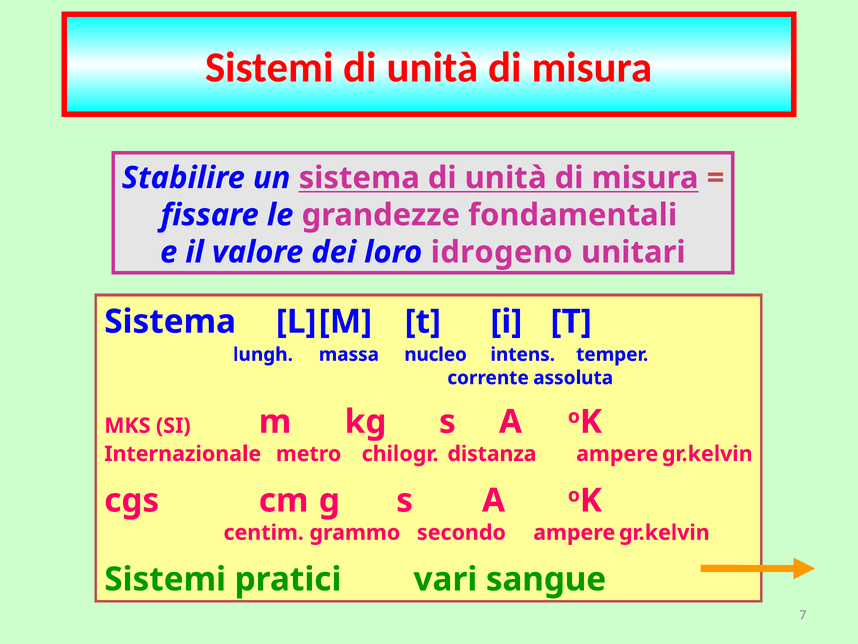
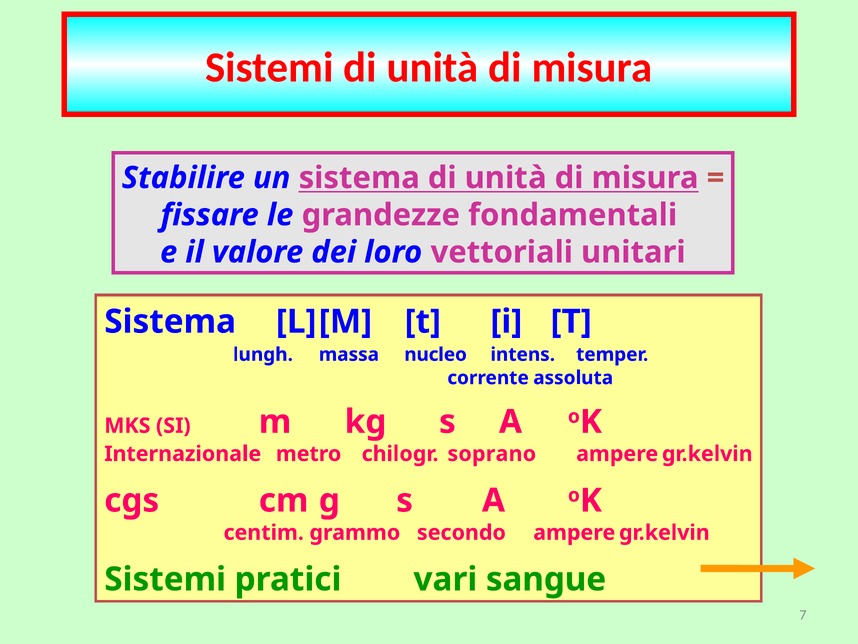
idrogeno: idrogeno -> vettoriali (502, 252)
distanza: distanza -> soprano (492, 454)
